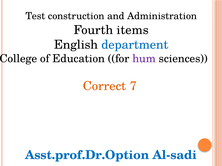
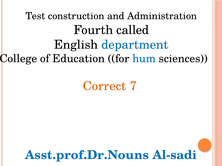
items: items -> called (133, 30)
hum colour: purple -> blue (144, 59)
Asst.prof.Dr.Option: Asst.prof.Dr.Option -> Asst.prof.Dr.Nouns (87, 156)
